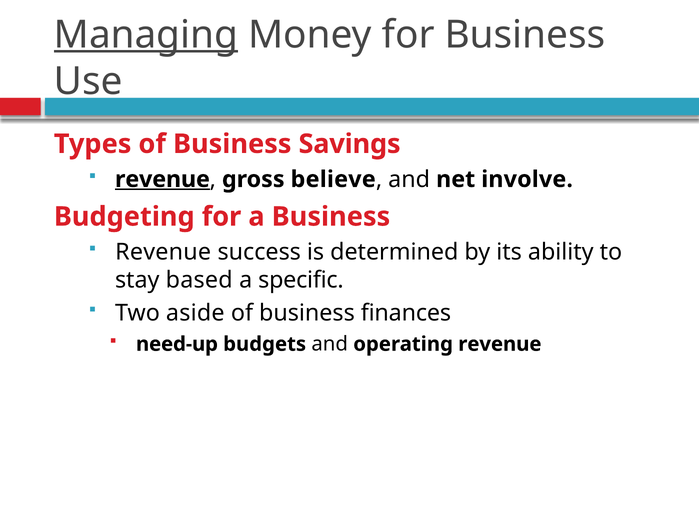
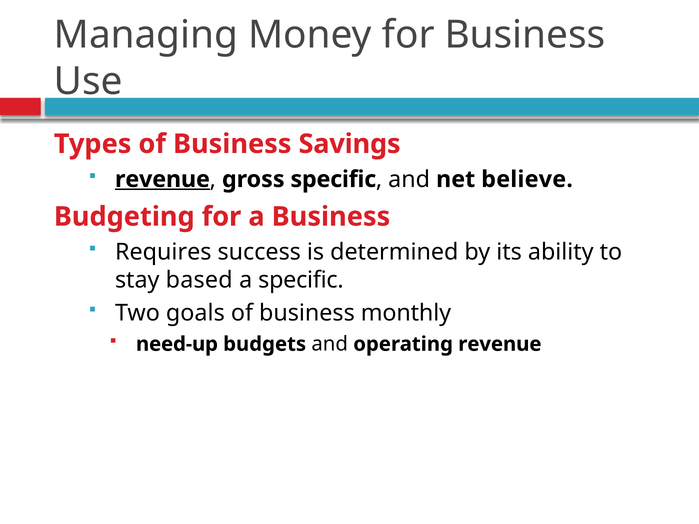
Managing underline: present -> none (146, 35)
gross believe: believe -> specific (333, 179)
involve: involve -> believe (527, 179)
Revenue: Revenue -> Requires (163, 252)
aside: aside -> goals (195, 313)
finances: finances -> monthly (406, 313)
